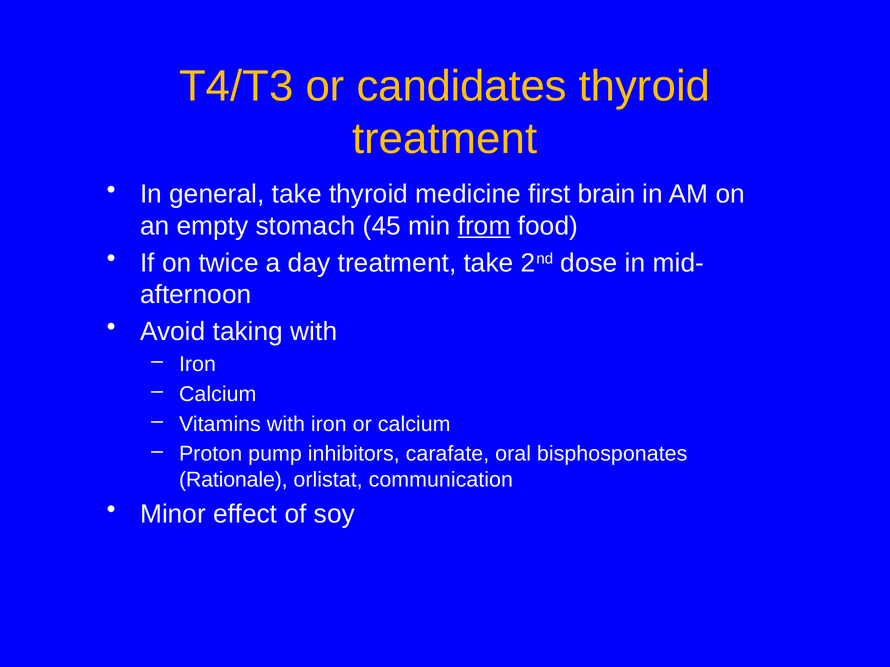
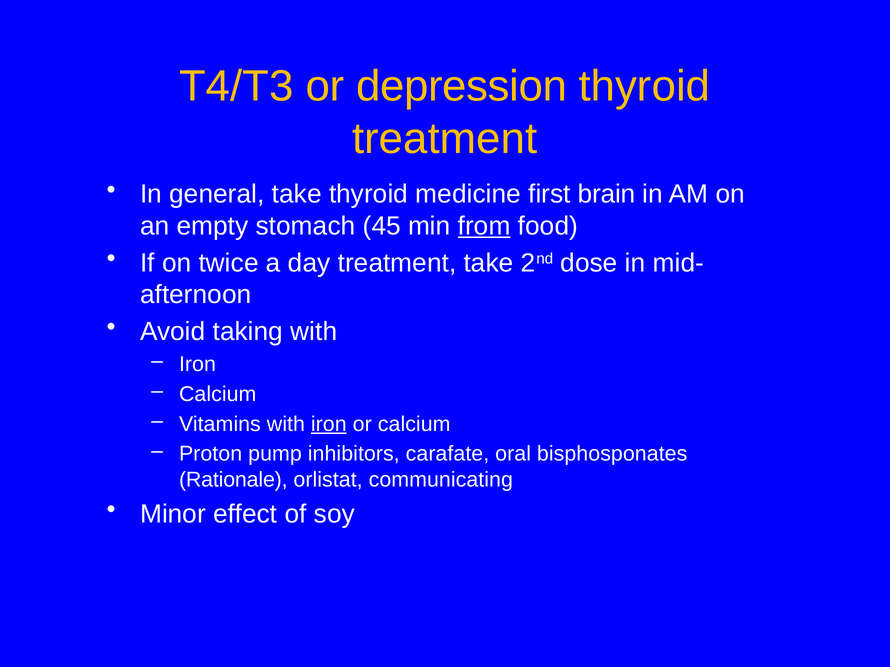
candidates: candidates -> depression (462, 86)
iron underline: none -> present (329, 424)
communication: communication -> communicating (441, 480)
